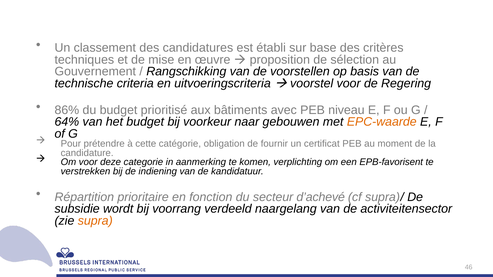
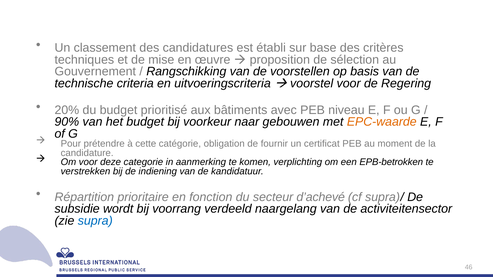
86%: 86% -> 20% (67, 110)
64%: 64% -> 90% (67, 122)
EPB-favorisent: EPB-favorisent -> EPB-betrokken (391, 162)
supra colour: orange -> blue (95, 221)
